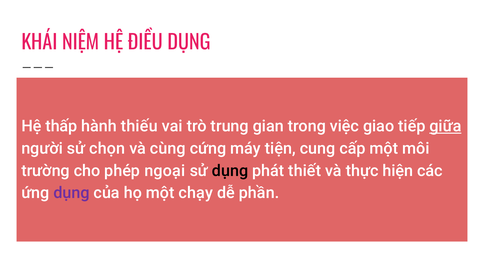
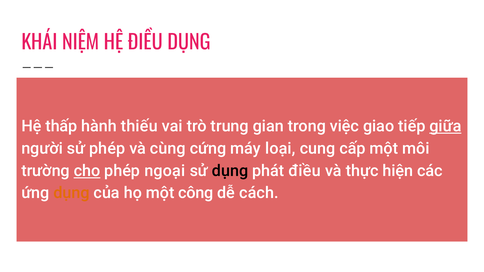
sử chọn: chọn -> phép (107, 149)
tiện: tiện -> loại (280, 149)
cho underline: none -> present (87, 171)
phát thiết: thiết -> điều (305, 171)
dụng colour: purple -> orange (71, 193)
chạy: chạy -> công (196, 193)
phần: phần -> cách (259, 193)
